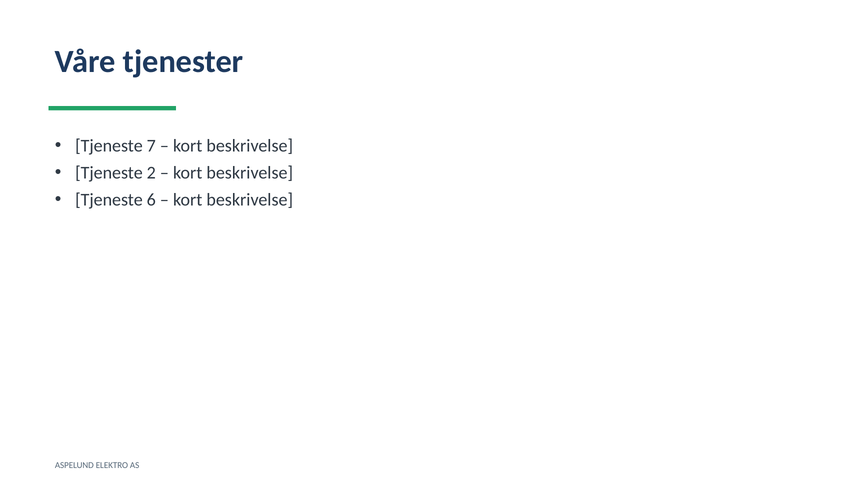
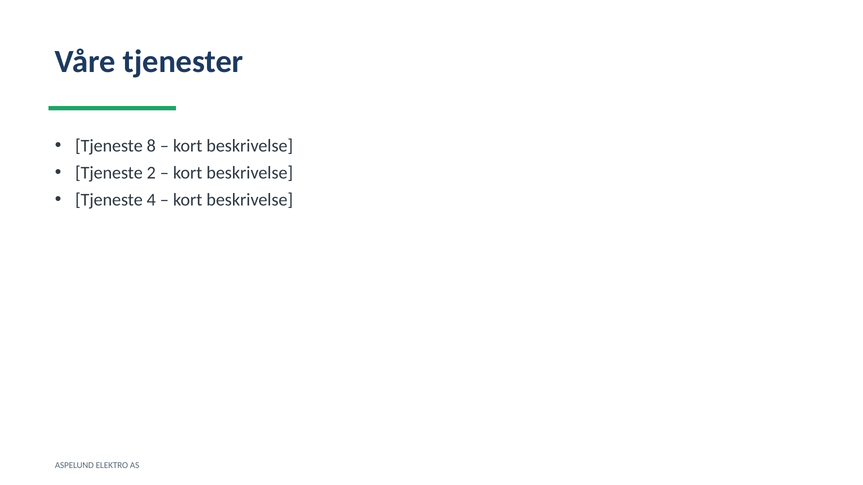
7: 7 -> 8 (151, 146)
6: 6 -> 4 (151, 200)
